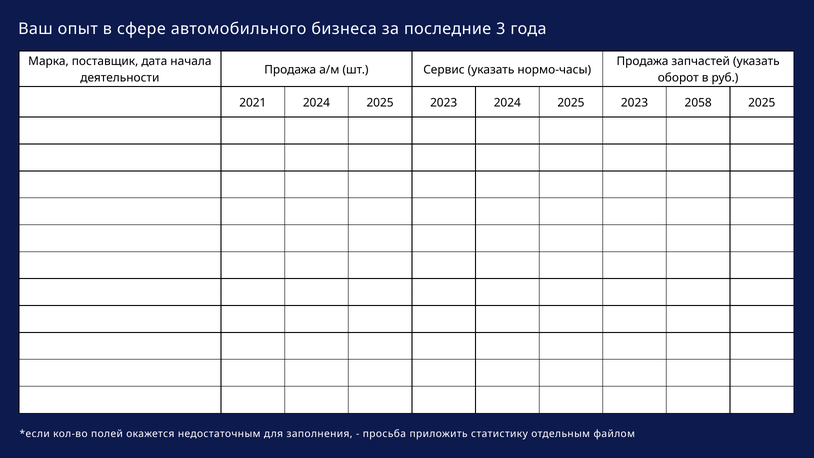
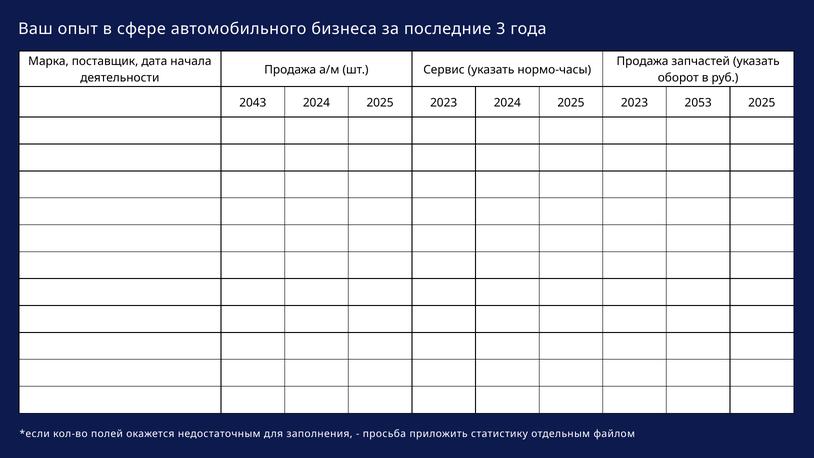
2021: 2021 -> 2043 (253, 103)
2058: 2058 -> 2053 (698, 103)
